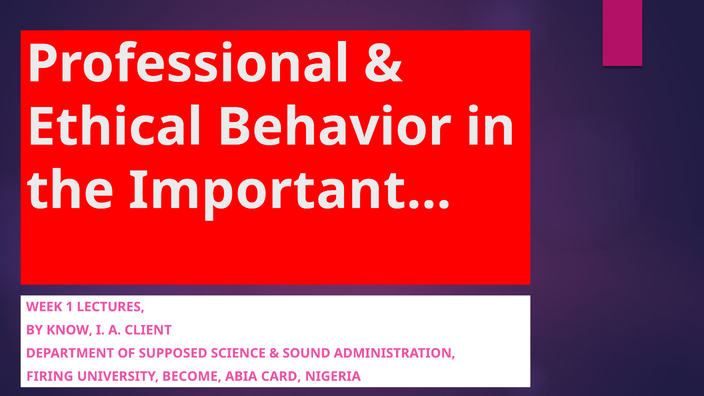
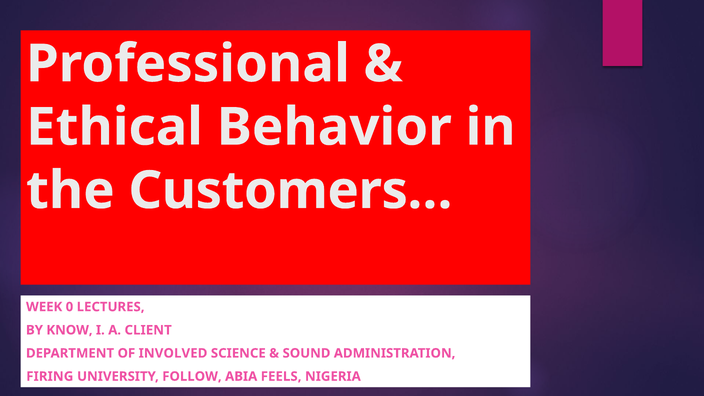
Important…: Important… -> Customers… (290, 191)
1: 1 -> 0 (69, 307)
SUPPOSED: SUPPOSED -> INVOLVED (173, 353)
BECOME: BECOME -> FOLLOW (192, 376)
CARD: CARD -> FEELS (281, 376)
